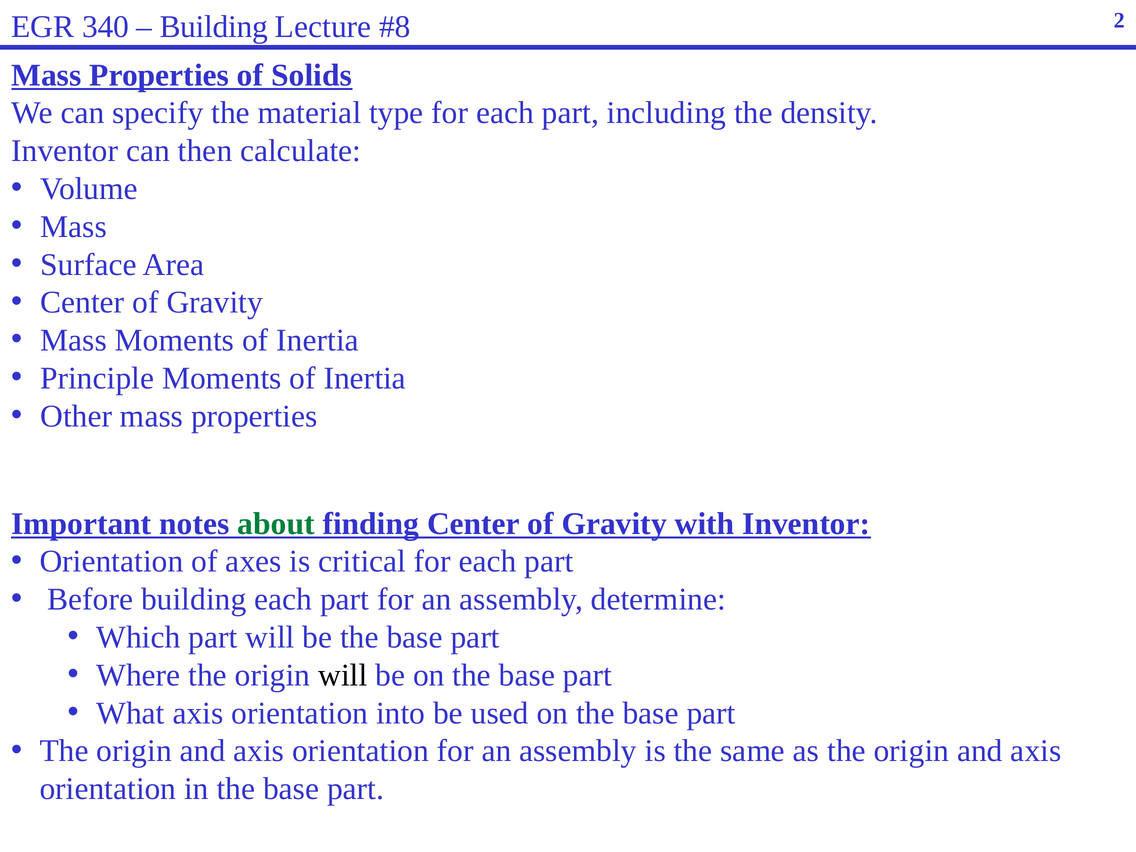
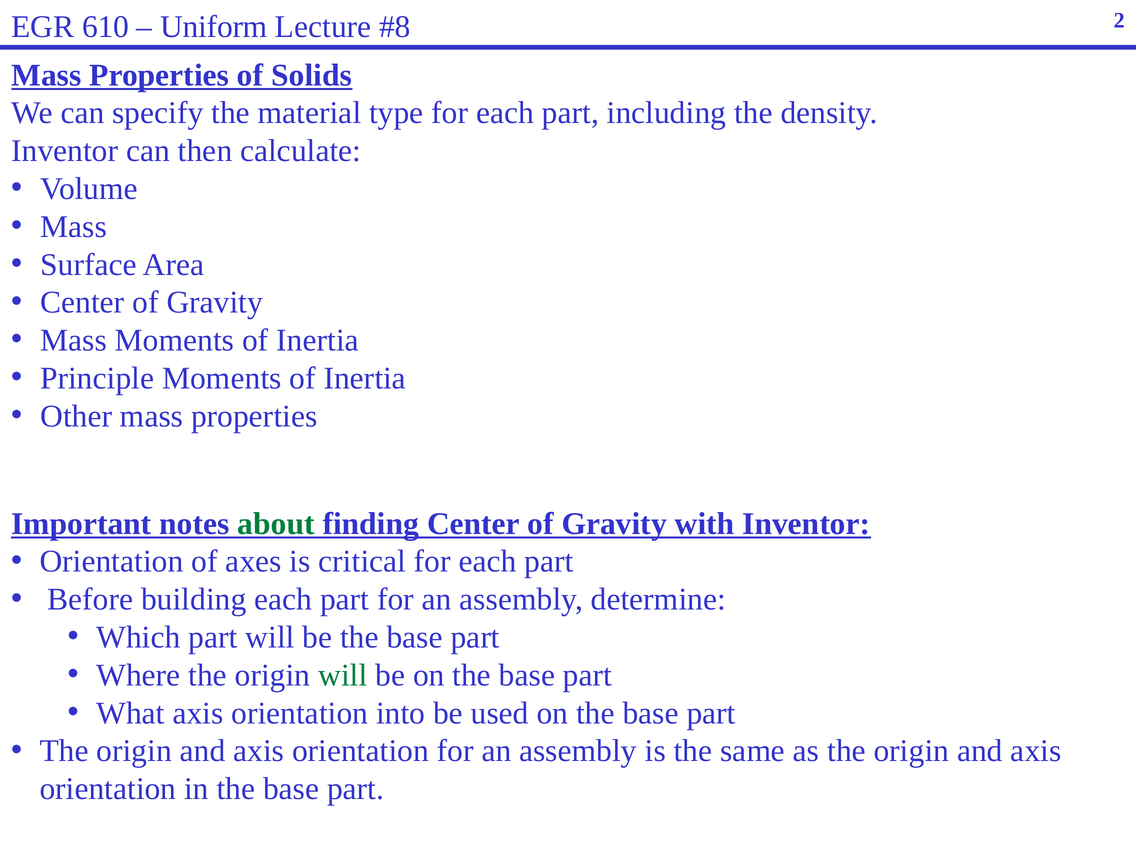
340: 340 -> 610 (105, 27)
Building: Building -> Uniform (214, 27)
will colour: black -> green (343, 675)
